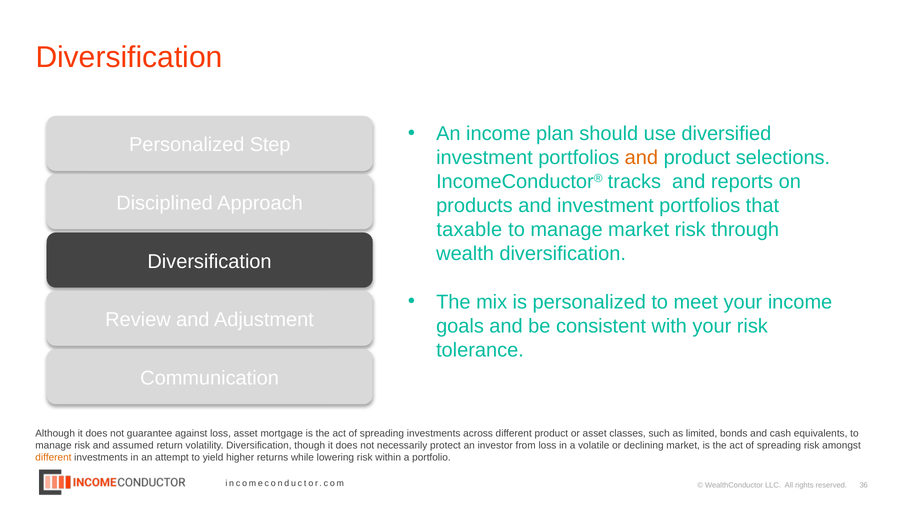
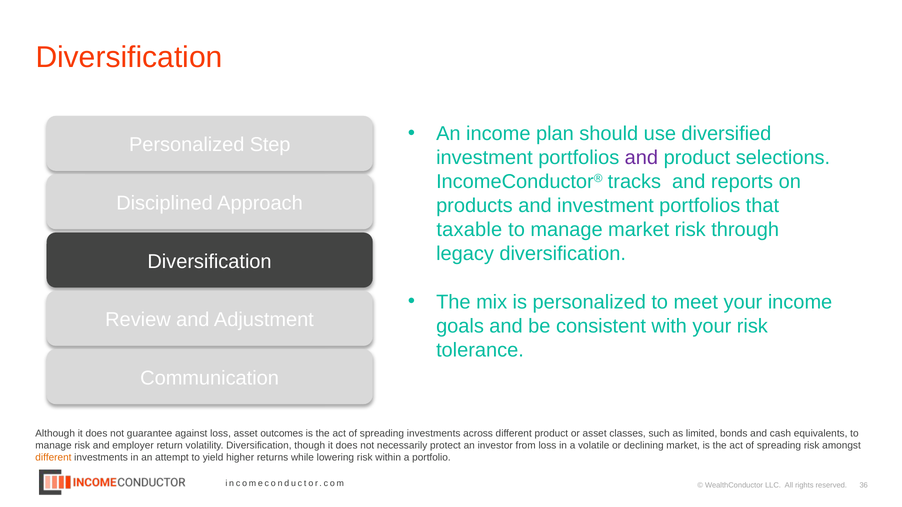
and colour: orange -> purple (641, 158)
wealth: wealth -> legacy (465, 254)
mortgage: mortgage -> outcomes (282, 434)
assumed: assumed -> employer (133, 446)
